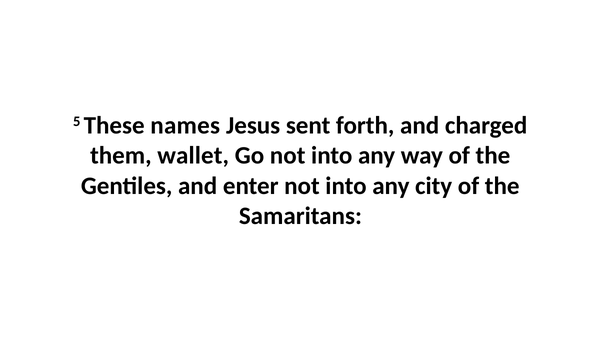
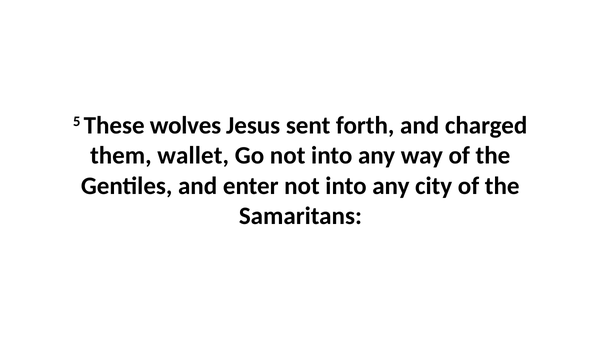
names: names -> wolves (185, 126)
